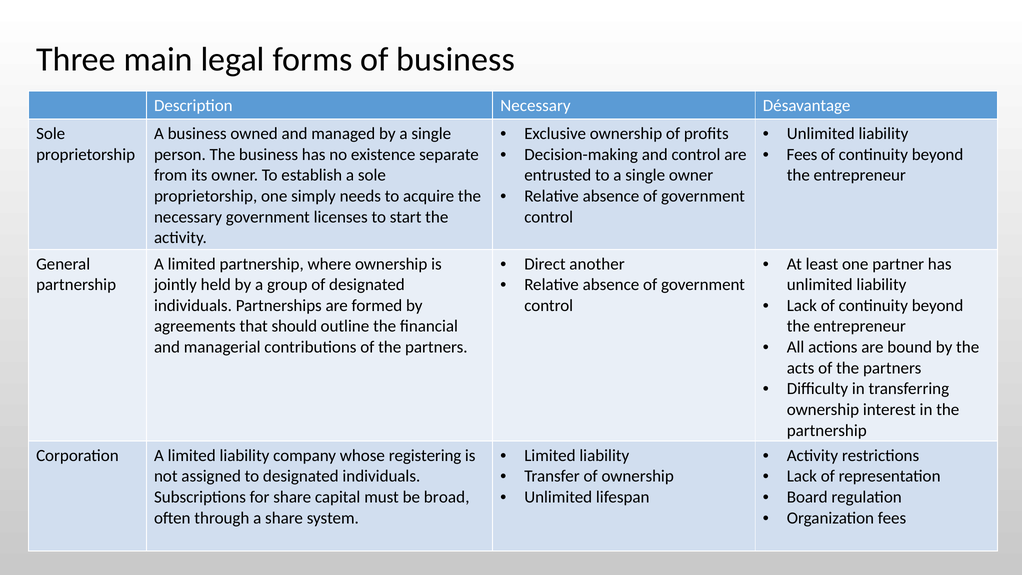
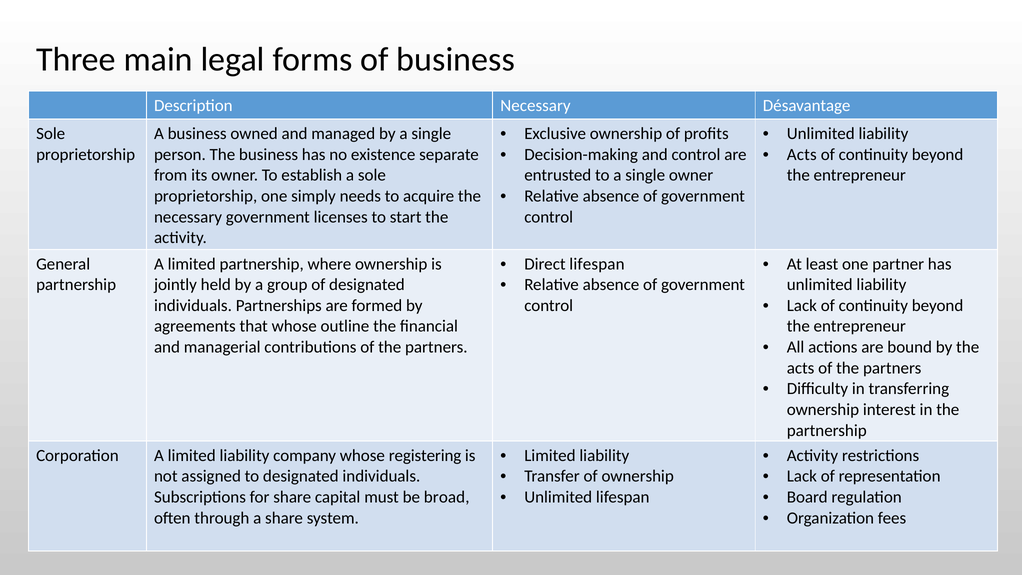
Fees: Fees -> Acts (802, 154)
Direct another: another -> lifespan (597, 264)
that should: should -> whose (294, 326)
